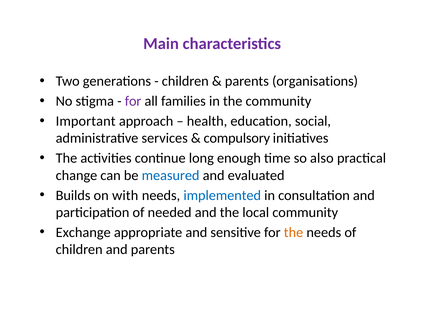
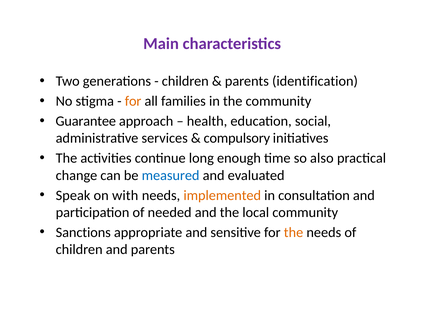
organisations: organisations -> identification (315, 81)
for colour: purple -> orange (133, 101)
Important: Important -> Guarantee (86, 121)
Builds: Builds -> Speak (73, 195)
implemented colour: blue -> orange (222, 195)
Exchange: Exchange -> Sanctions (83, 232)
